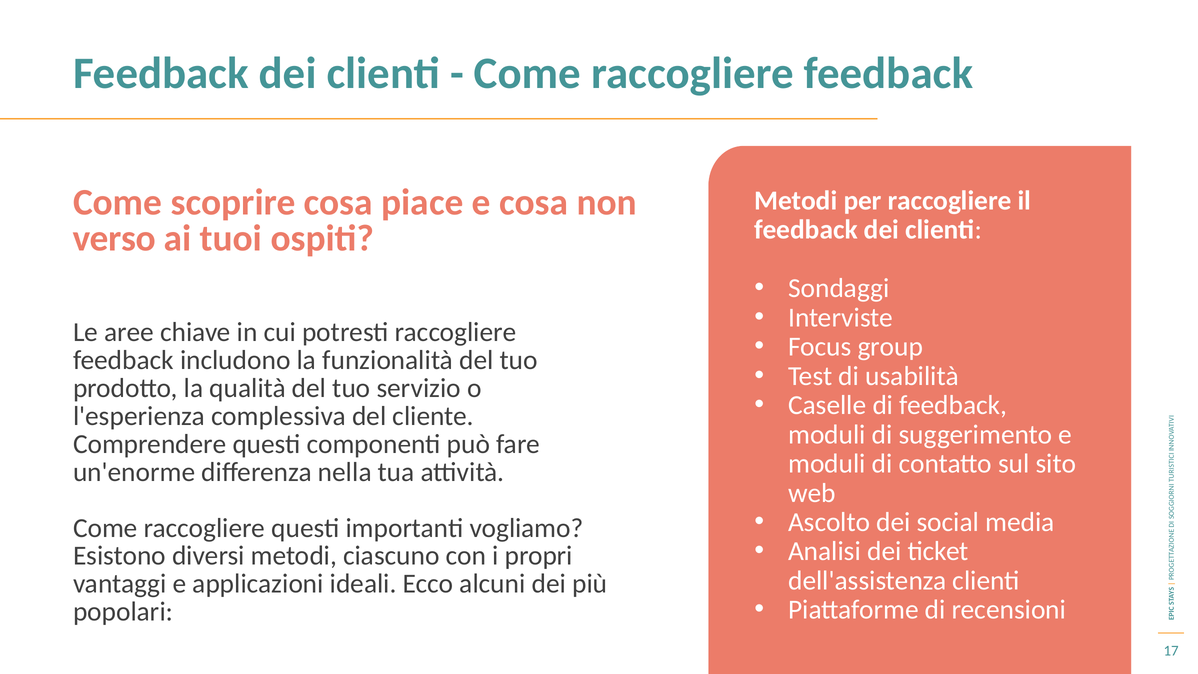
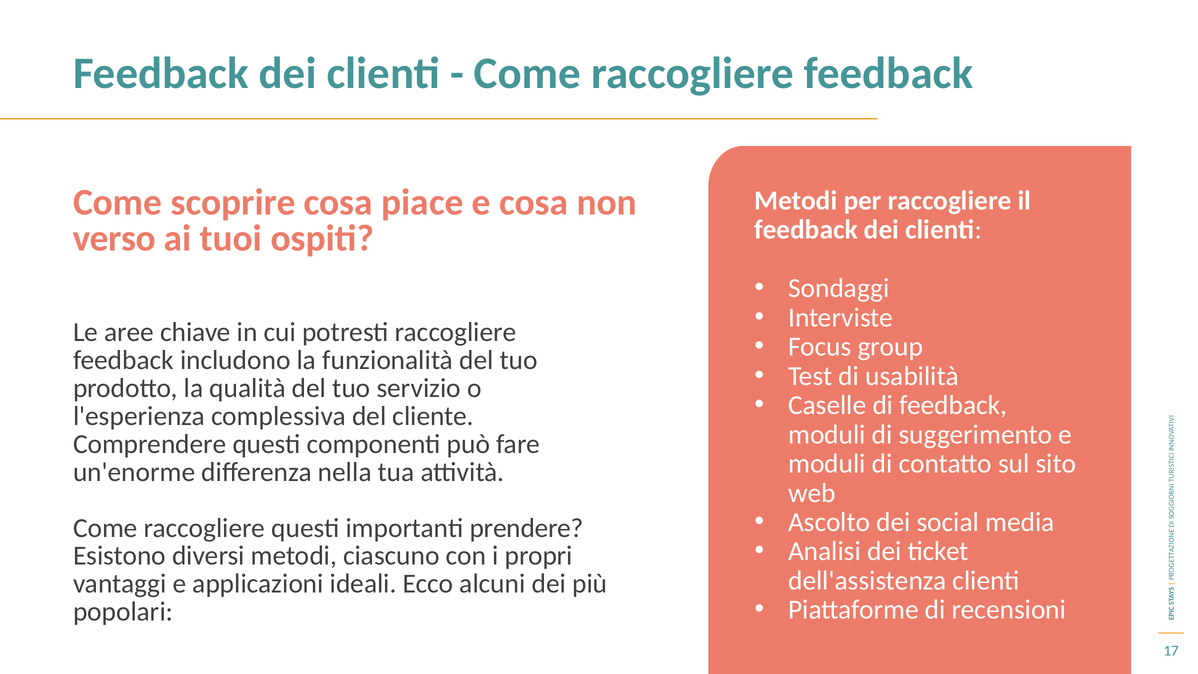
vogliamo: vogliamo -> prendere (527, 528)
